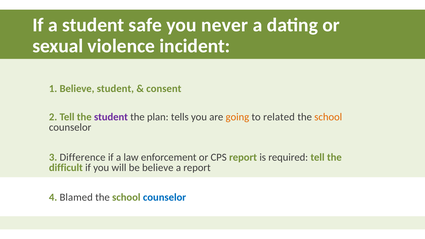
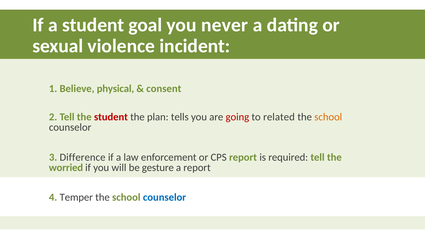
safe: safe -> goal (145, 25)
Believe student: student -> physical (115, 89)
student colour: purple -> red (111, 117)
going colour: orange -> red (237, 117)
difficult: difficult -> worried (66, 168)
be believe: believe -> gesture (158, 168)
Blamed: Blamed -> Temper (76, 197)
